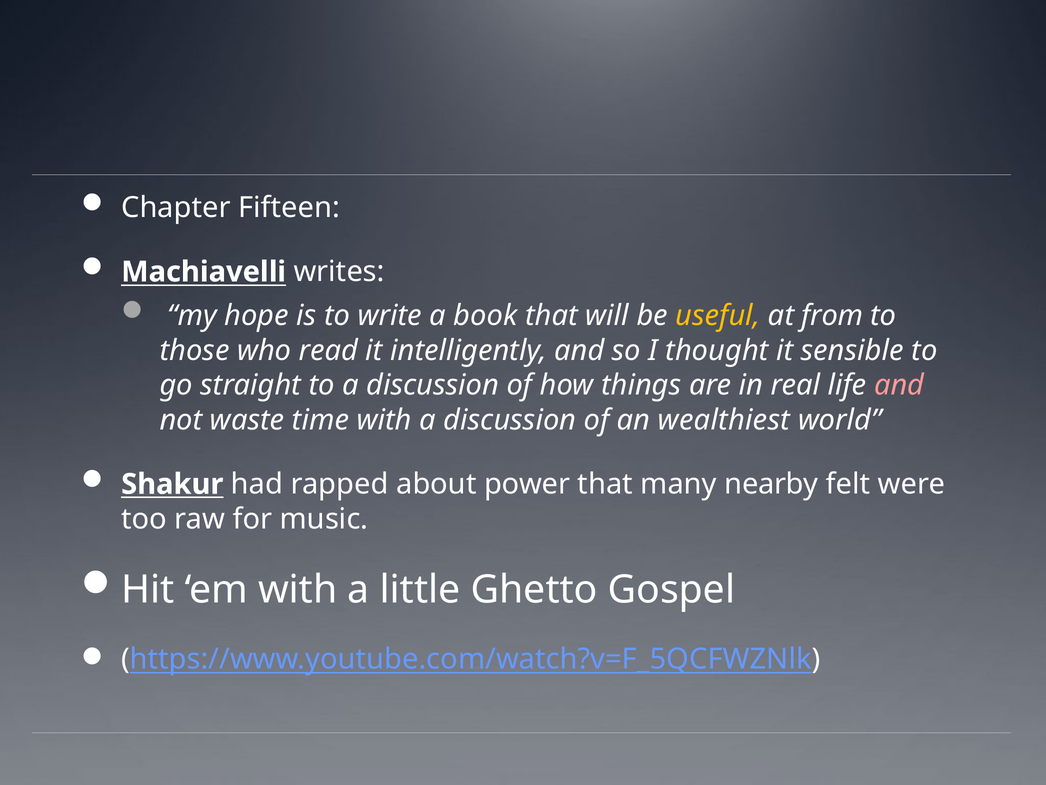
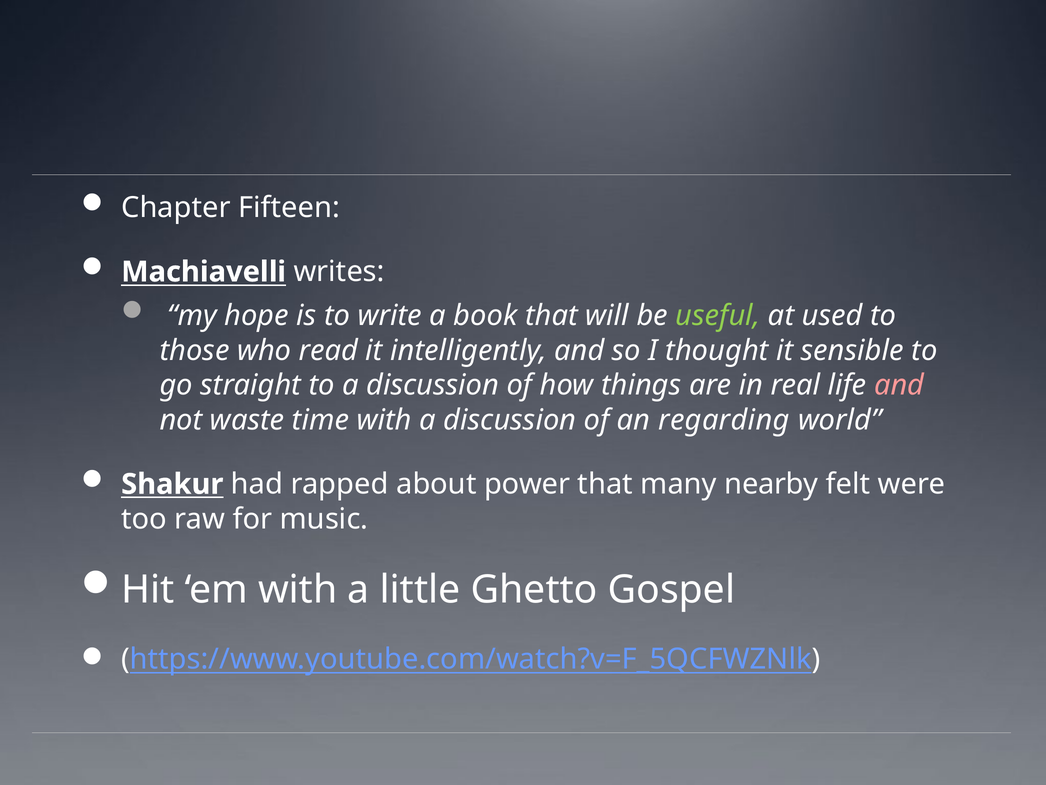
useful colour: yellow -> light green (718, 315)
from: from -> used (832, 315)
wealthiest: wealthiest -> regarding (724, 420)
